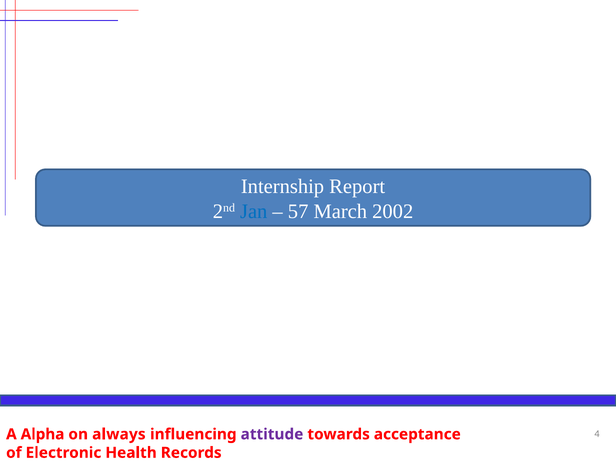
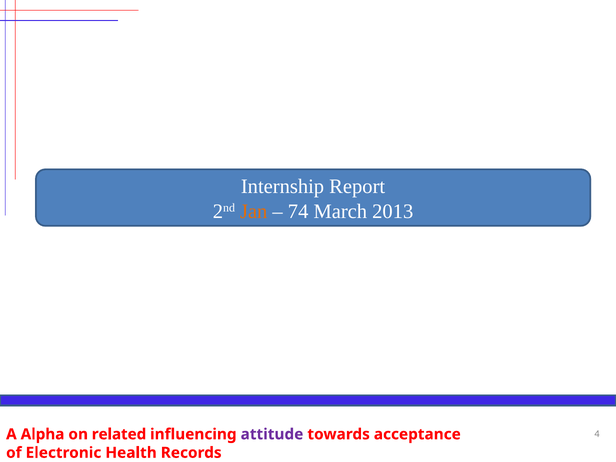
Jan colour: blue -> orange (254, 211)
57: 57 -> 74 (298, 211)
2002: 2002 -> 2013 (393, 211)
always: always -> related (119, 434)
